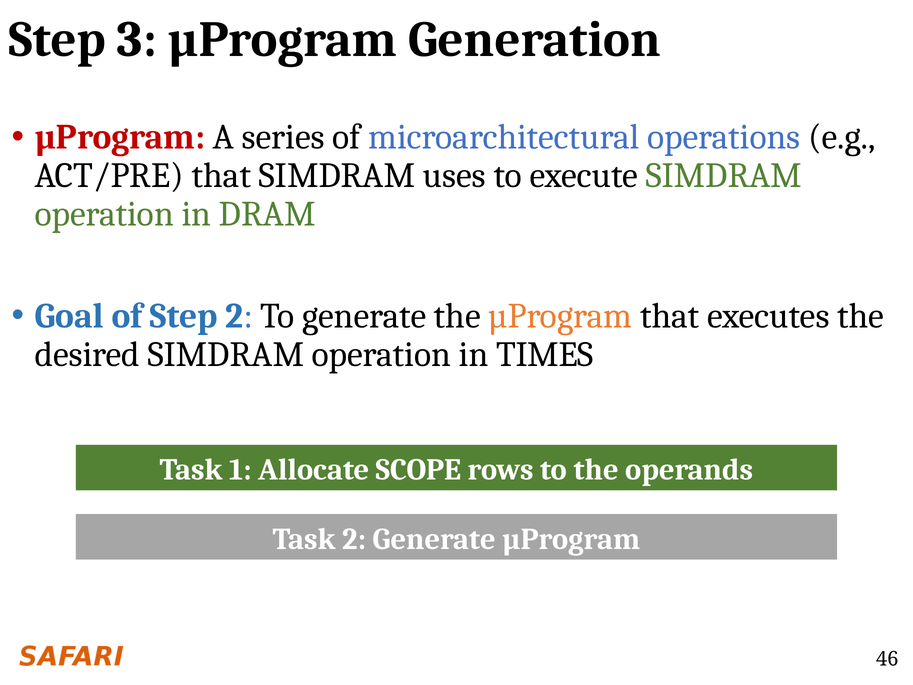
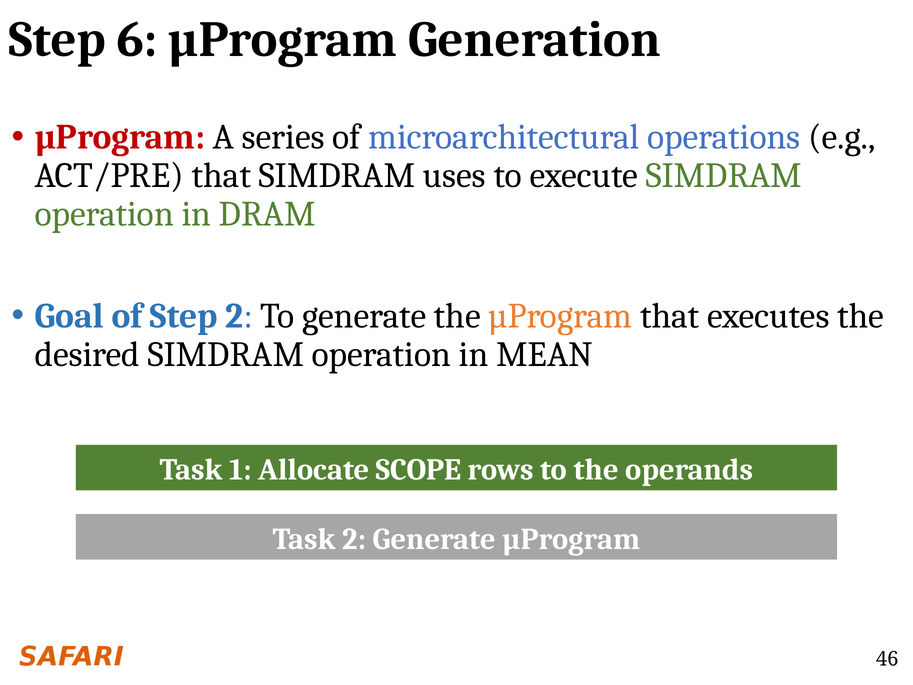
3: 3 -> 6 (137, 40)
TIMES: TIMES -> MEAN (545, 354)
